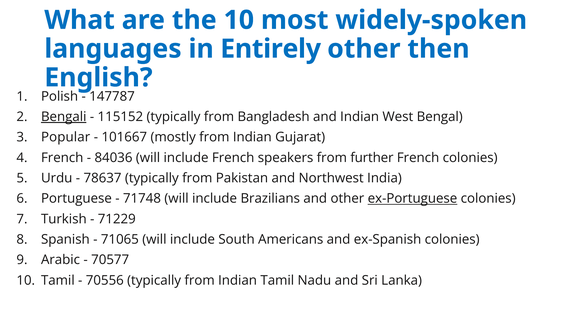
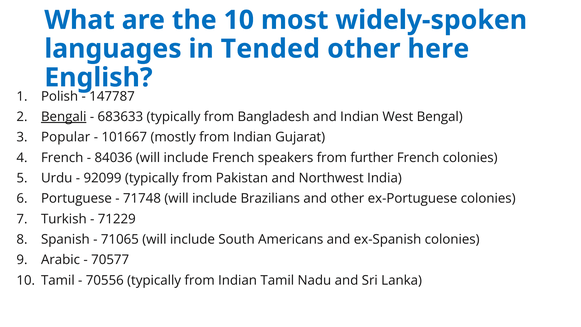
Entirely: Entirely -> Tended (270, 49)
then: then -> here (438, 49)
115152: 115152 -> 683633 (120, 117)
78637: 78637 -> 92099 (102, 178)
ex-Portuguese underline: present -> none (412, 198)
